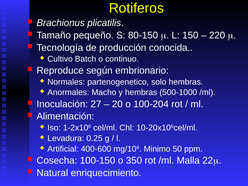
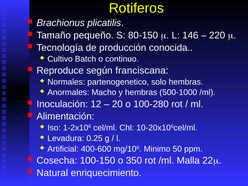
150: 150 -> 146 (190, 35)
embrionario: embrionario -> franciscana (142, 71)
27: 27 -> 12 (96, 104)
100-204: 100-204 -> 100-280 (151, 104)
